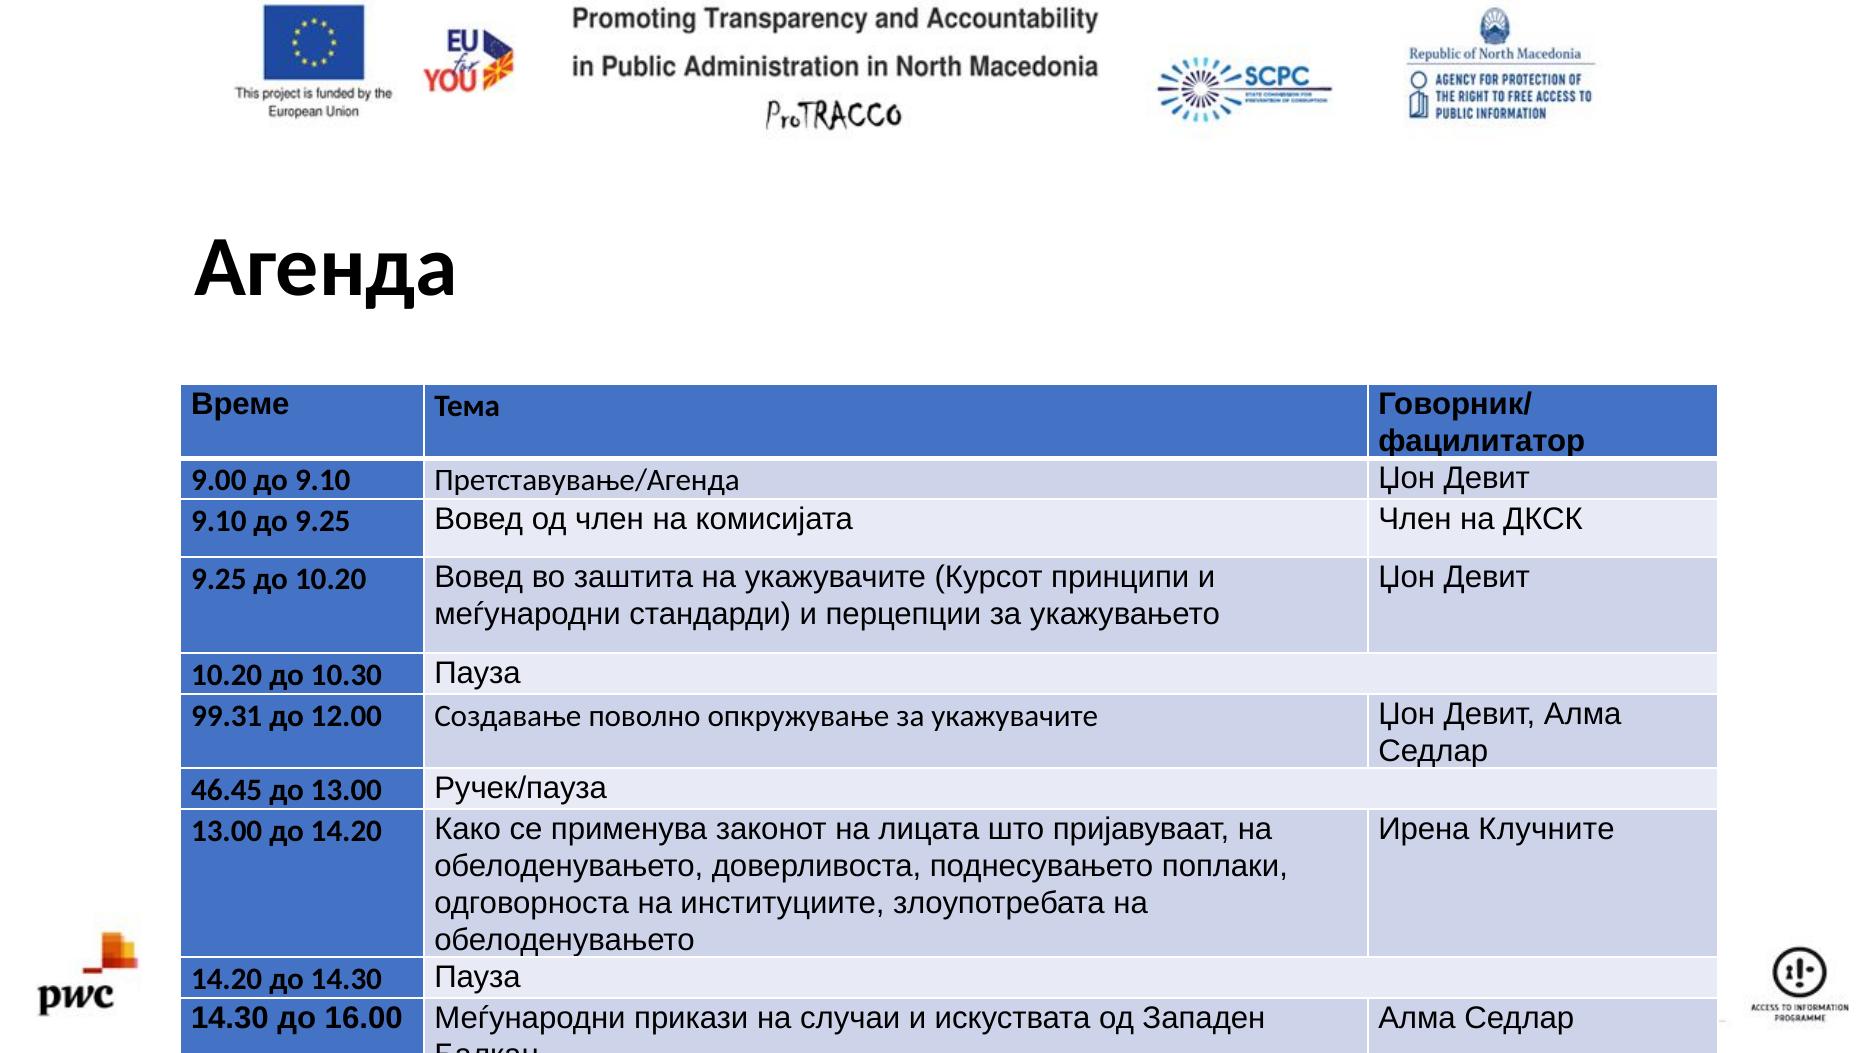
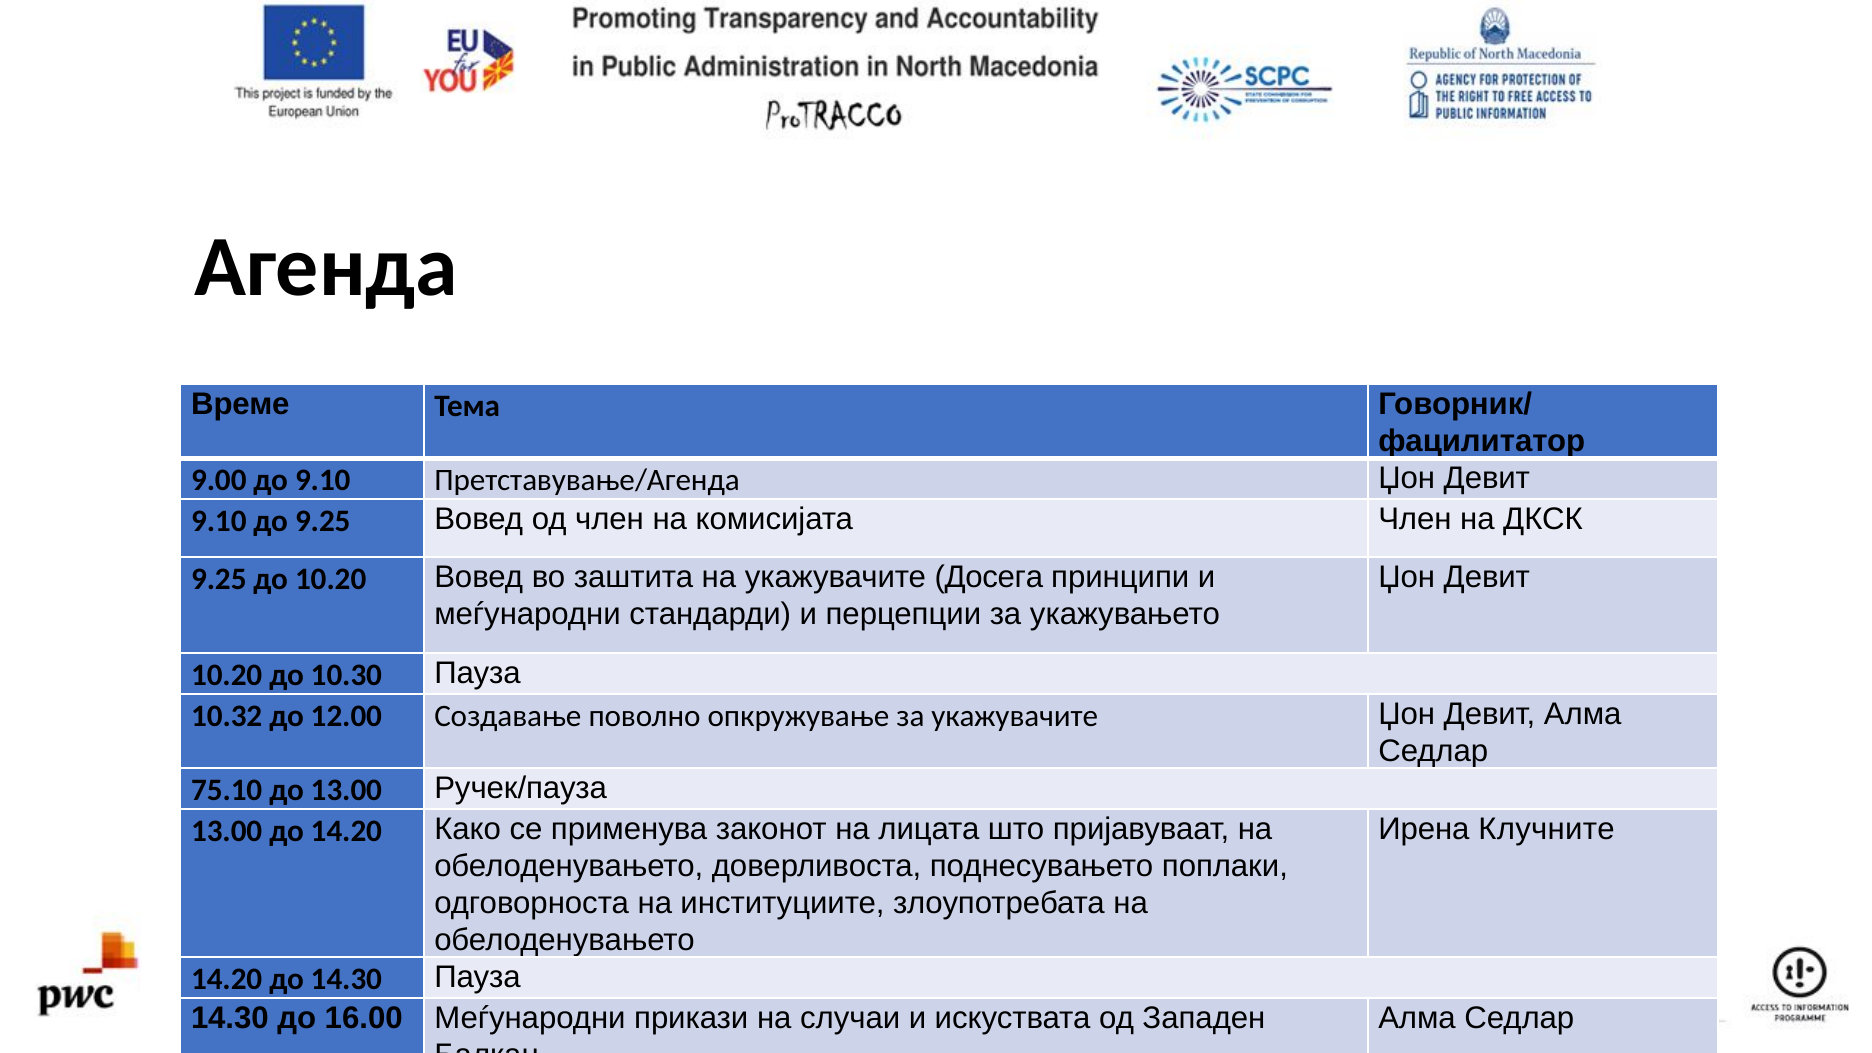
Курсот: Курсот -> Досега (989, 577)
99.31: 99.31 -> 10.32 (227, 716)
46.45: 46.45 -> 75.10 (227, 790)
